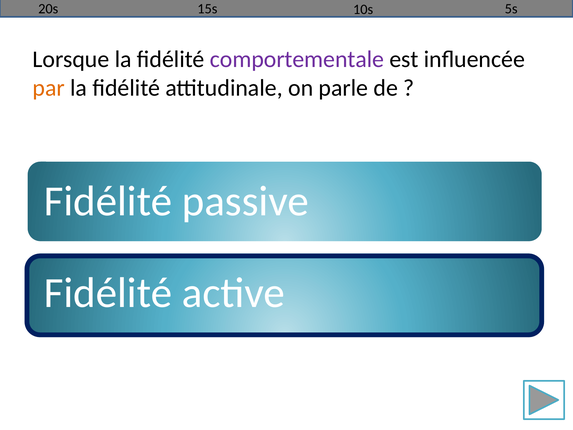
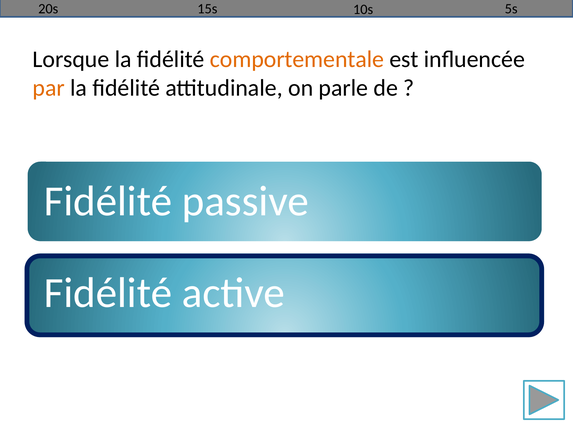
comportementale colour: purple -> orange (297, 59)
